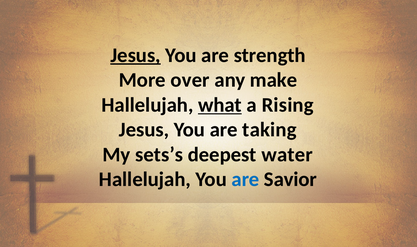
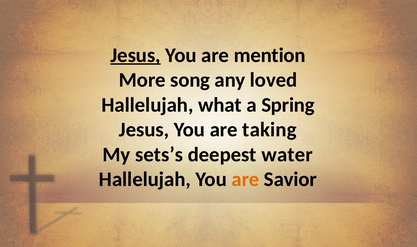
strength: strength -> mention (270, 55)
over: over -> song (190, 80)
make: make -> loved (274, 80)
what underline: present -> none (220, 105)
Rising: Rising -> Spring (288, 105)
are colour: blue -> orange (245, 180)
